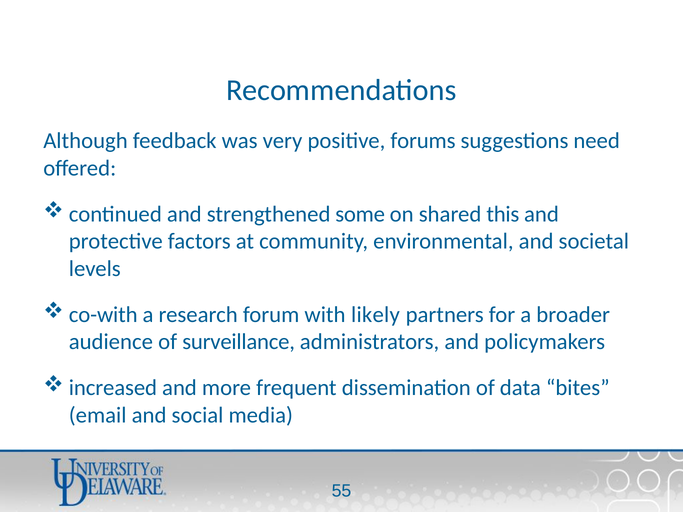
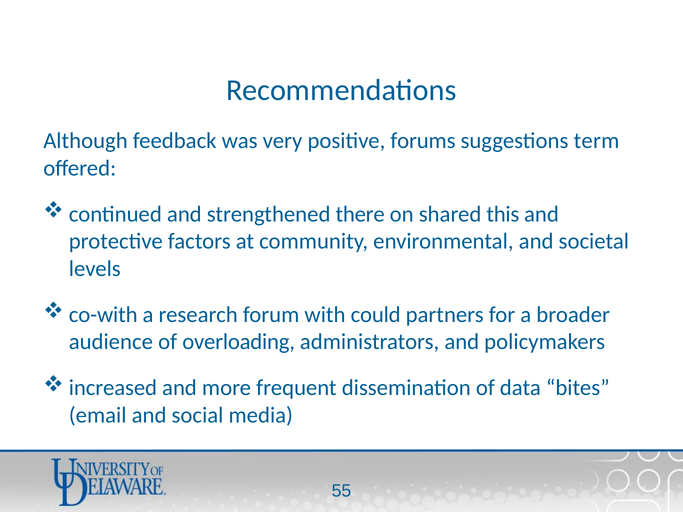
need: need -> term (597, 141)
some: some -> there (360, 214)
likely: likely -> could (376, 315)
surveillance: surveillance -> overloading (239, 342)
